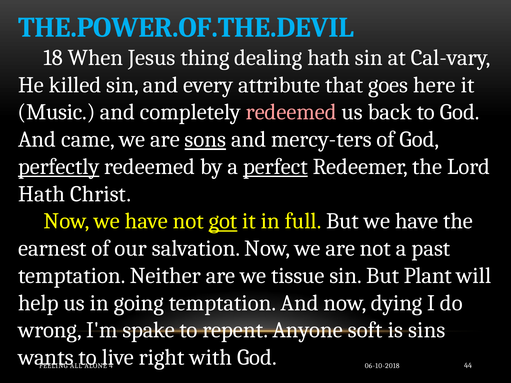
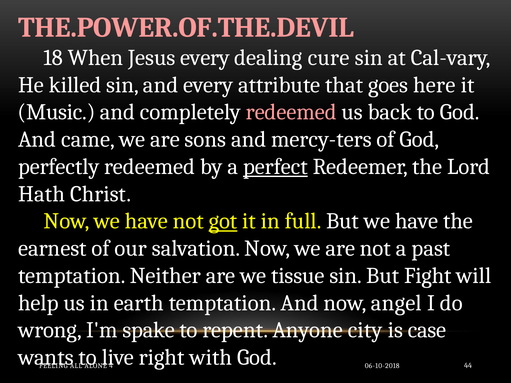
THE.POWER.OF.THE.DEVIL colour: light blue -> pink (186, 27)
Jesus thing: thing -> every (205, 58)
dealing hath: hath -> cure (329, 58)
sons underline: present -> none (205, 140)
perfectly underline: present -> none (59, 167)
Plant: Plant -> Fight (428, 276)
going: going -> earth (139, 303)
dying: dying -> angel (396, 303)
soft: soft -> city (365, 330)
sins: sins -> case (427, 330)
